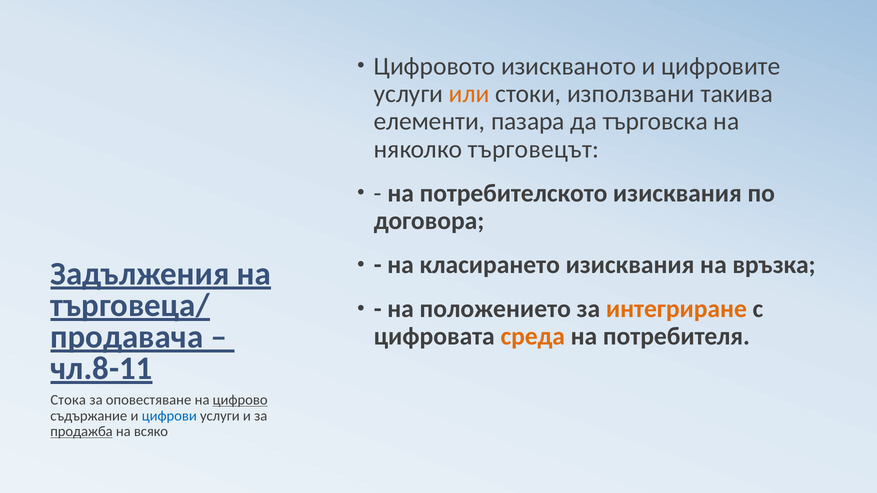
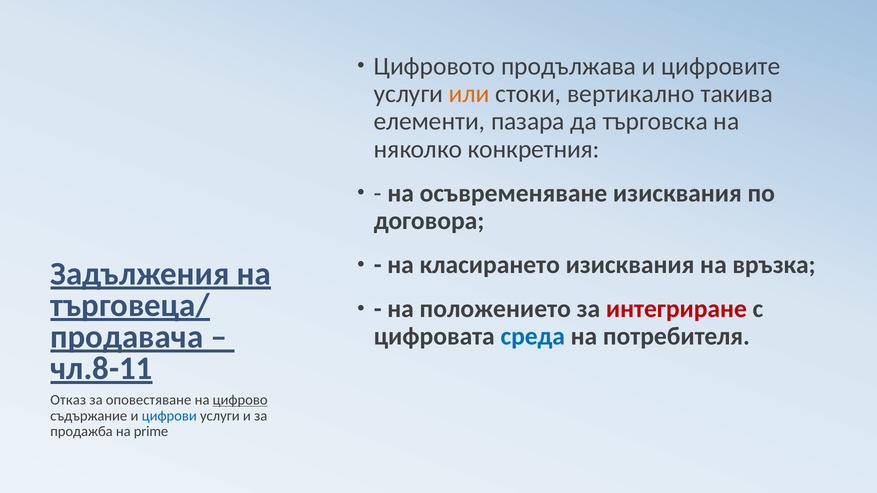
изискваното: изискваното -> продължава (569, 66)
използвани: използвани -> вертикално (631, 94)
търговецът: търговецът -> конкретния (534, 149)
потребителското: потребителското -> осъвременяване (514, 193)
интегриране colour: orange -> red (676, 309)
среда colour: orange -> blue (533, 337)
Стока: Стока -> Отказ (68, 400)
продажба underline: present -> none (82, 432)
всяко: всяко -> prime (151, 432)
